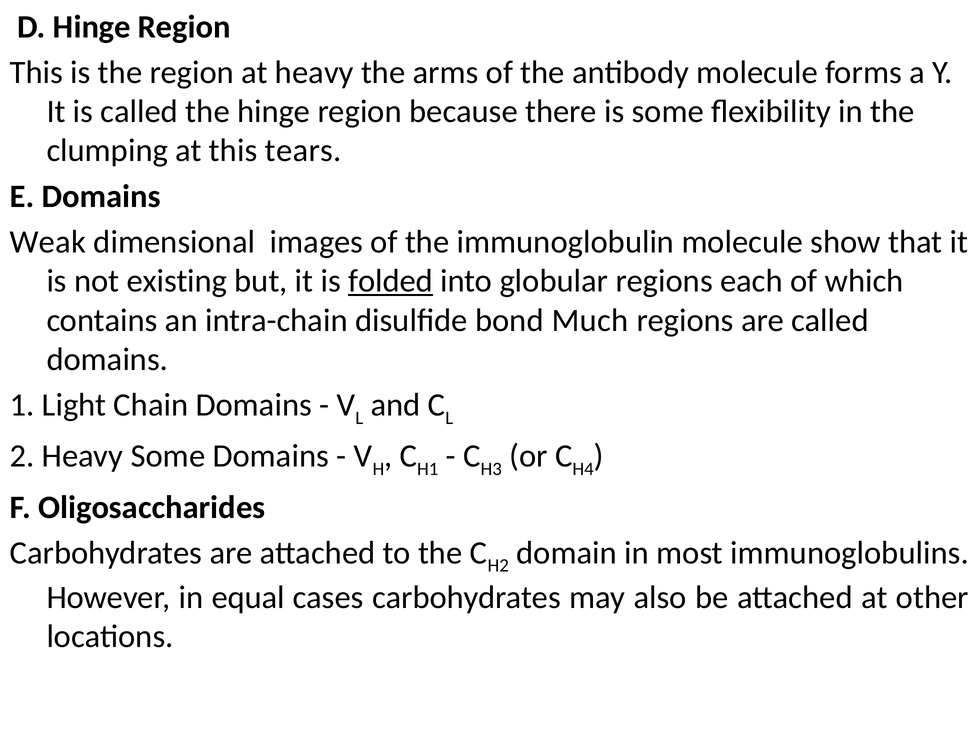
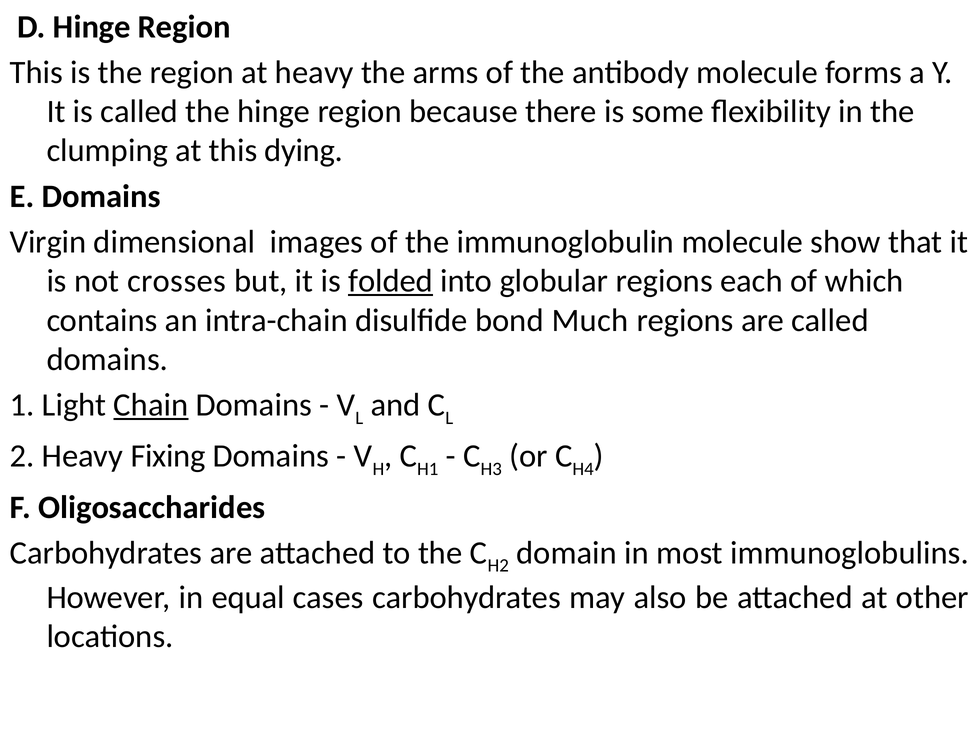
tears: tears -> dying (304, 151)
Weak: Weak -> Virgin (48, 242)
existing: existing -> crosses (177, 281)
Chain underline: none -> present (151, 405)
Heavy Some: Some -> Fixing (168, 456)
